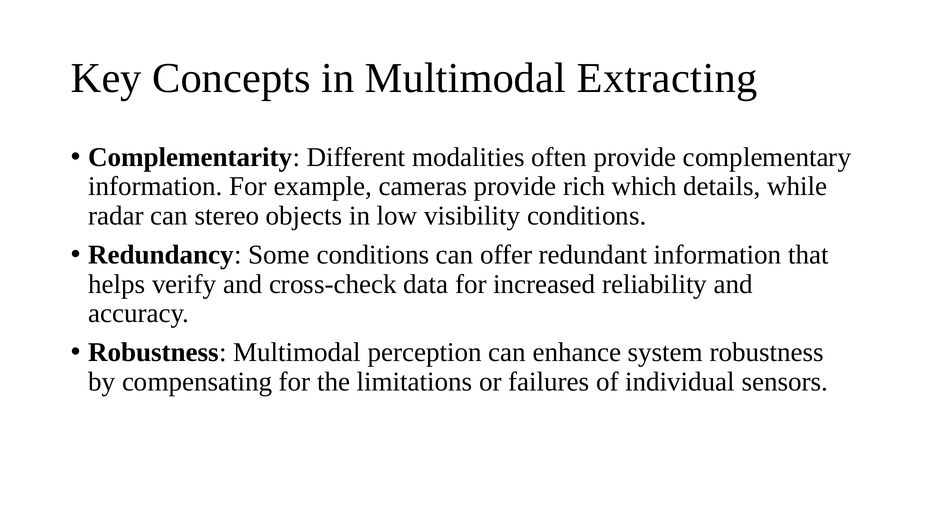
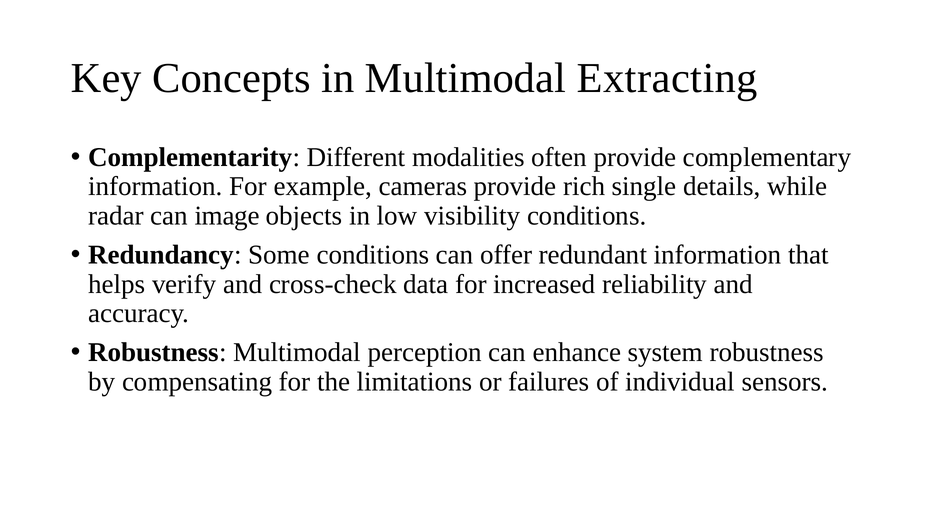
which: which -> single (644, 186)
stereo: stereo -> image (227, 216)
